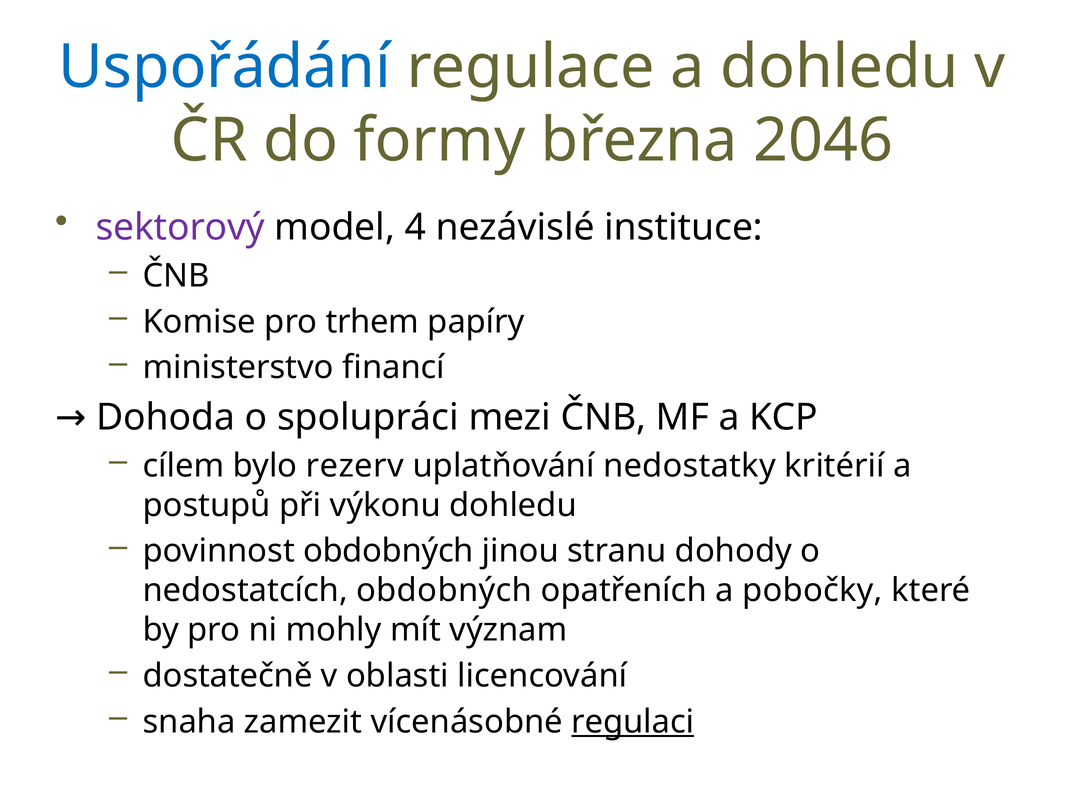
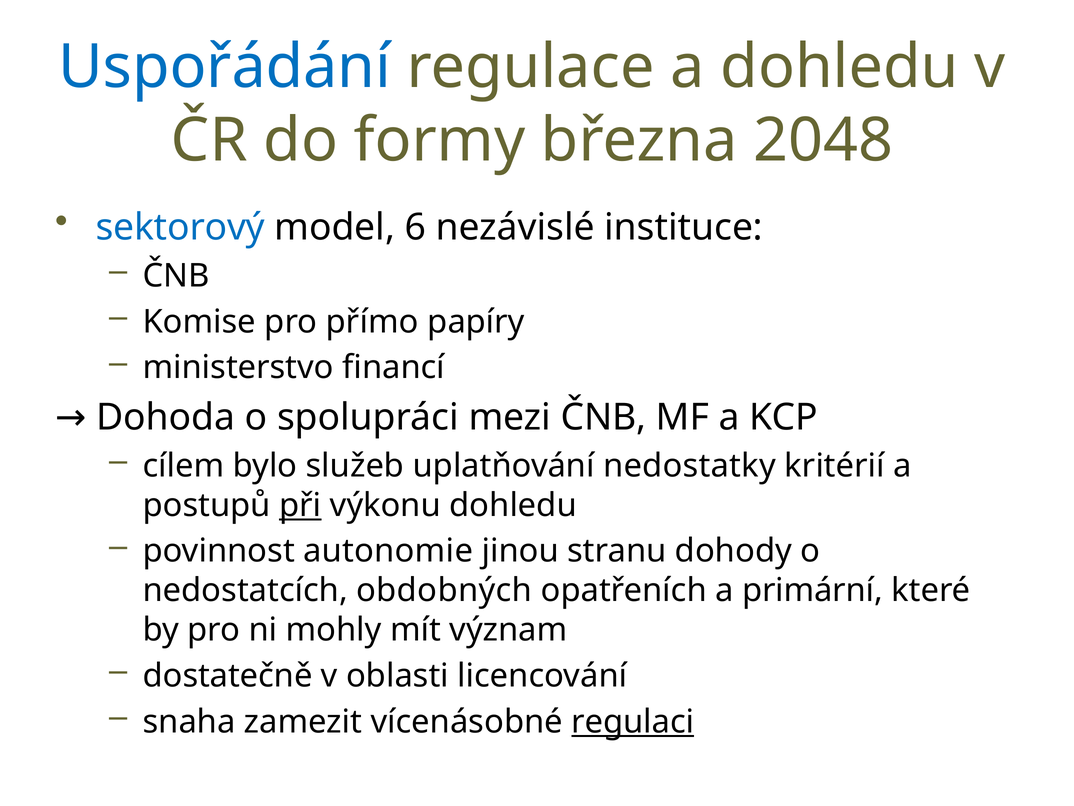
2046: 2046 -> 2048 (823, 140)
sektorový colour: purple -> blue (180, 227)
4: 4 -> 6 (415, 227)
trhem: trhem -> přímo (372, 321)
rezerv: rezerv -> služeb (355, 465)
při underline: none -> present (300, 505)
povinnost obdobných: obdobných -> autonomie (388, 551)
pobočky: pobočky -> primární (813, 590)
